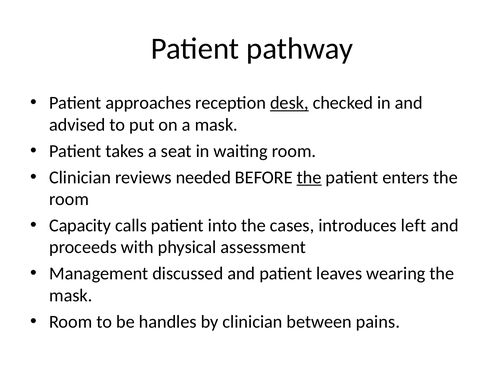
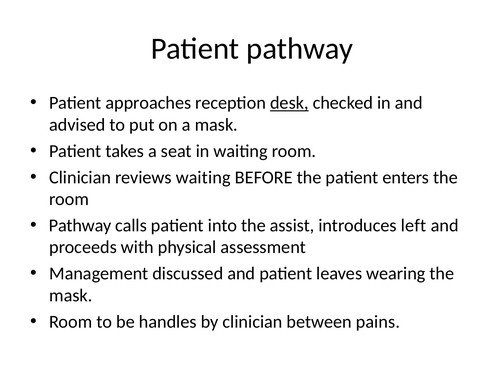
reviews needed: needed -> waiting (203, 177)
the underline: present -> none (309, 177)
Capacity: Capacity -> Pathway (80, 225)
cases: cases -> assist (292, 225)
